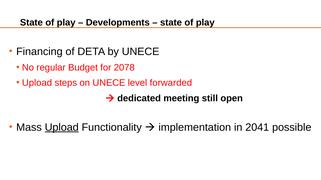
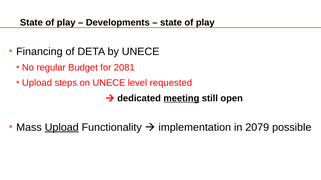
2078: 2078 -> 2081 (124, 68)
forwarded: forwarded -> requested (171, 83)
meeting underline: none -> present (181, 99)
2041: 2041 -> 2079 (257, 128)
